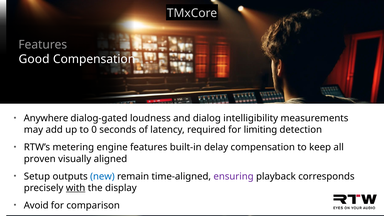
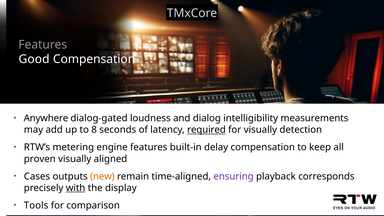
0: 0 -> 8 (94, 130)
required underline: none -> present (206, 130)
for limiting: limiting -> visually (260, 130)
Setup: Setup -> Cases (37, 176)
new colour: blue -> orange (102, 176)
Avoid: Avoid -> Tools (36, 205)
